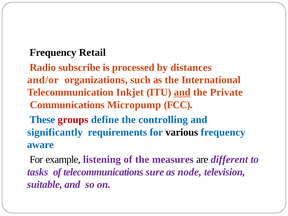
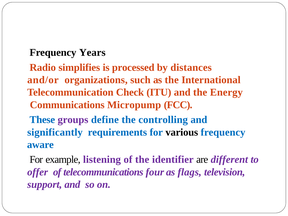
Retail: Retail -> Years (92, 53)
subscribe: subscribe -> simplifies (79, 67)
Inkjet: Inkjet -> Check (130, 92)
and underline: present -> none (182, 92)
Private: Private -> Energy (226, 92)
groups colour: red -> purple (73, 120)
measures: measures -> identifier (173, 160)
tasks: tasks -> offer (38, 172)
sure: sure -> four (155, 172)
node: node -> flags (190, 172)
suitable: suitable -> support (45, 184)
